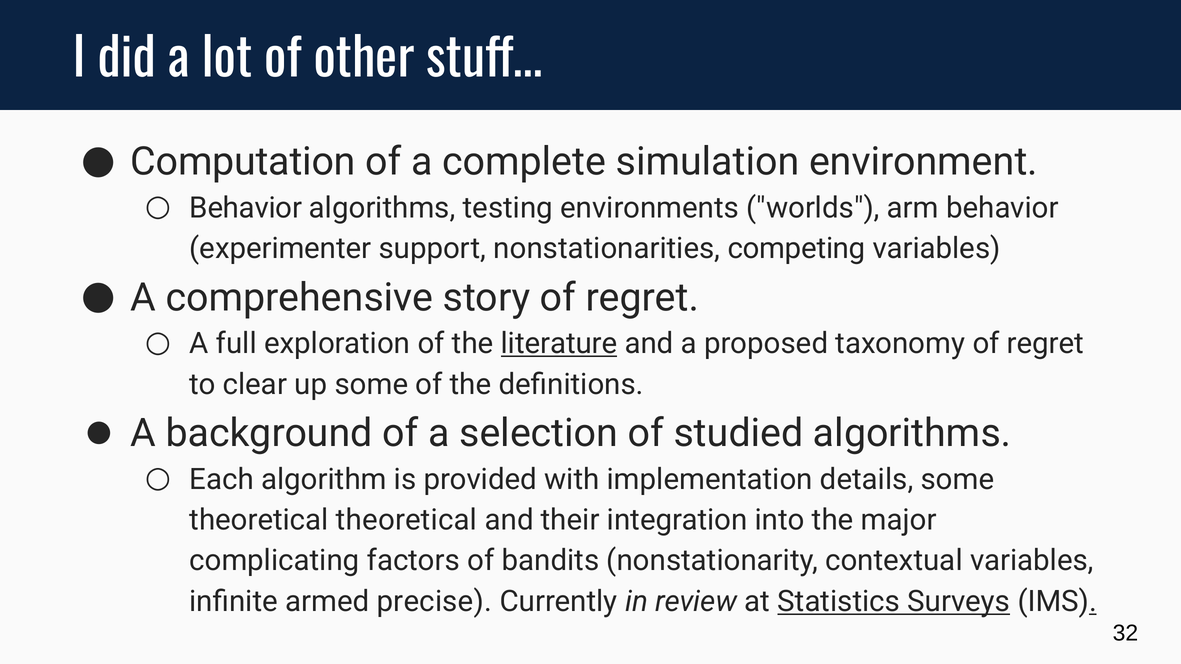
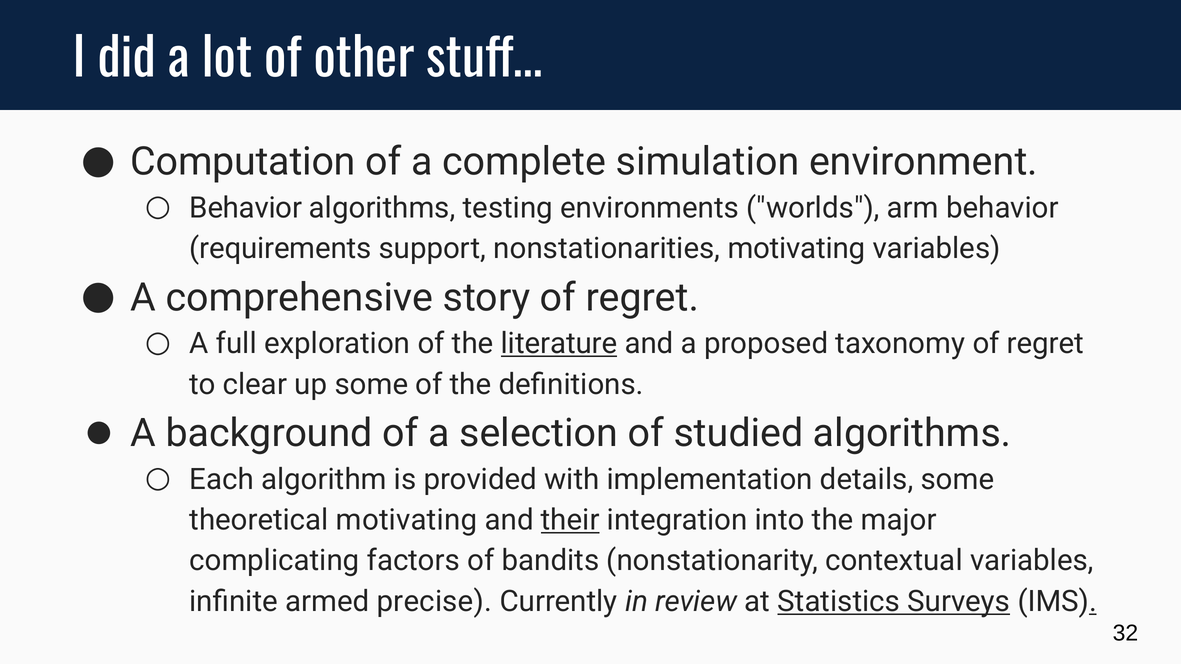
experimenter: experimenter -> requirements (280, 249)
nonstationarities competing: competing -> motivating (797, 249)
theoretical theoretical: theoretical -> motivating (407, 520)
their underline: none -> present (570, 520)
